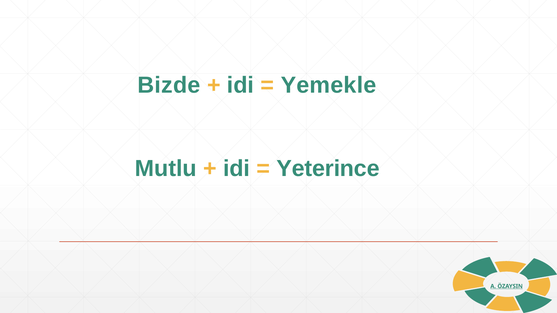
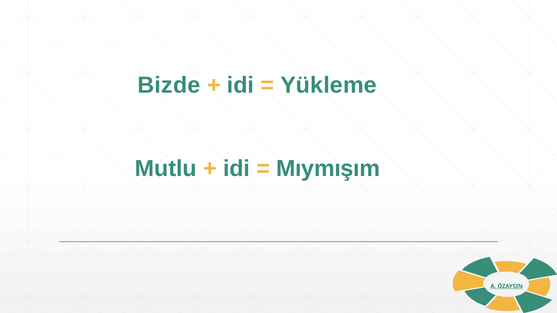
Yemekle: Yemekle -> Yükleme (329, 85)
Yeterince: Yeterince -> Mıymışım (328, 169)
